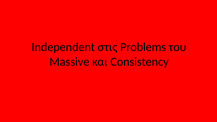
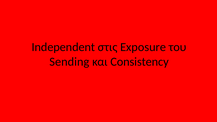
Problems: Problems -> Exposure (143, 47)
Massive: Massive -> Sending (69, 62)
